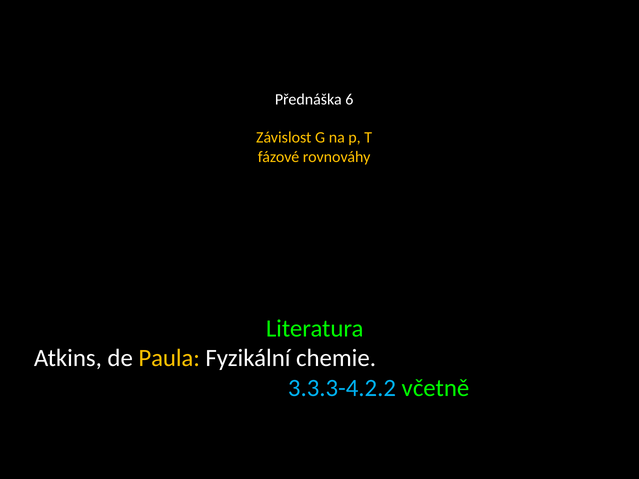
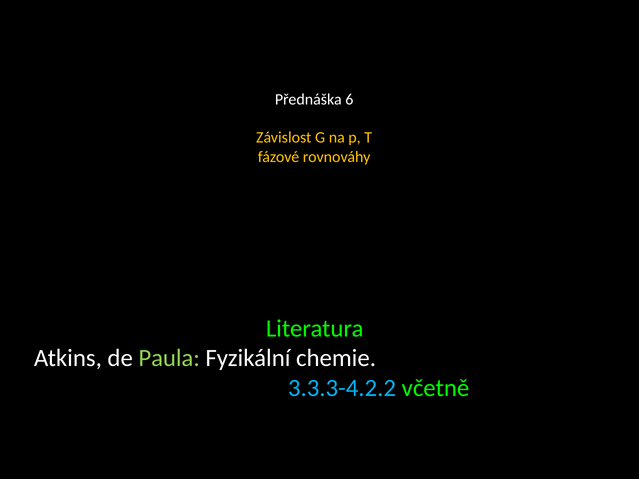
Paula colour: yellow -> light green (169, 358)
